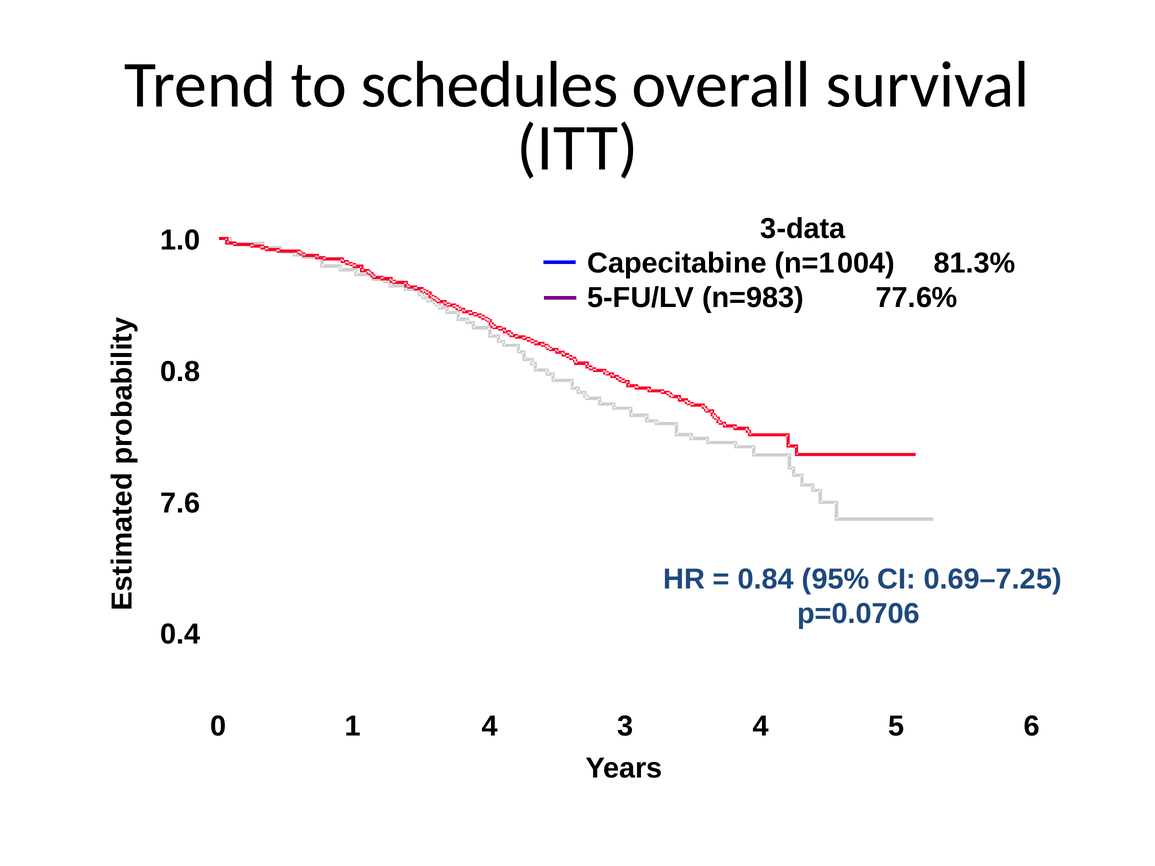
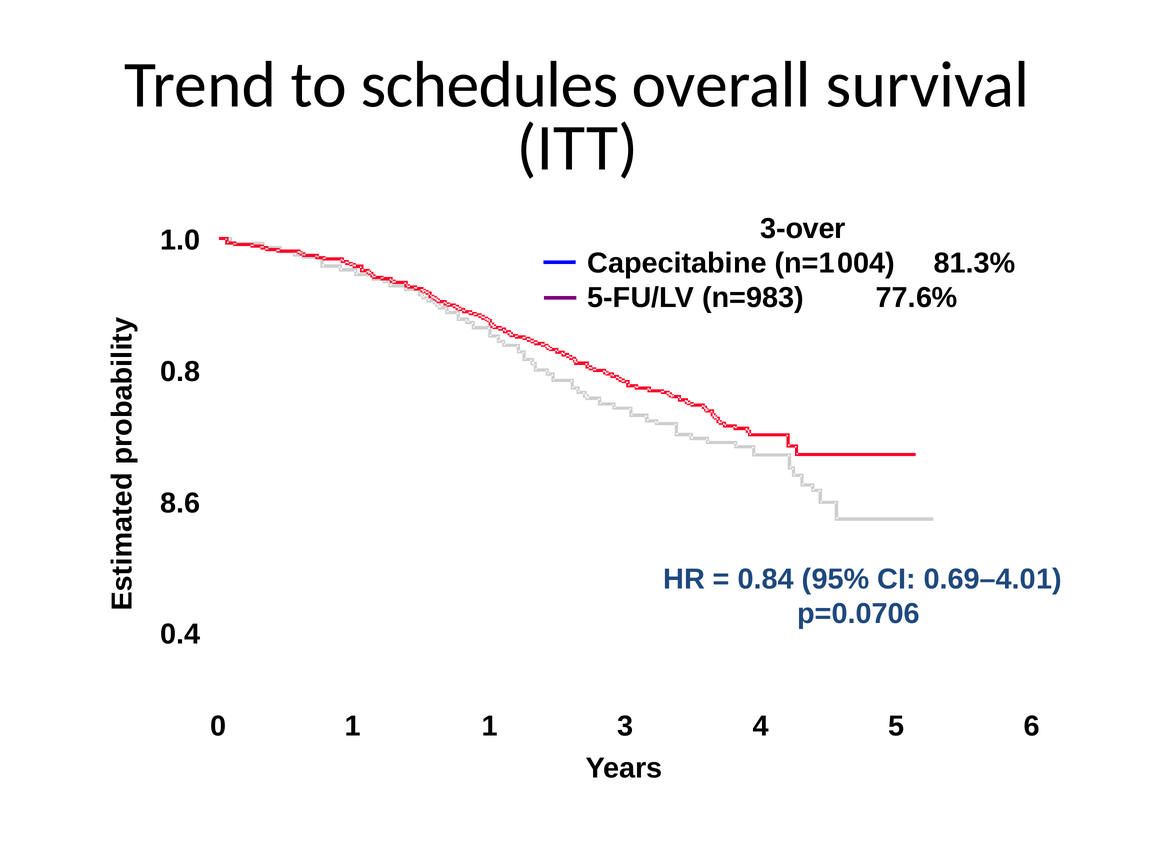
3-data: 3-data -> 3-over (803, 229)
7.6: 7.6 -> 8.6 (180, 503)
0.69–7.25: 0.69–7.25 -> 0.69–4.01 (993, 579)
1 4: 4 -> 1 (490, 726)
